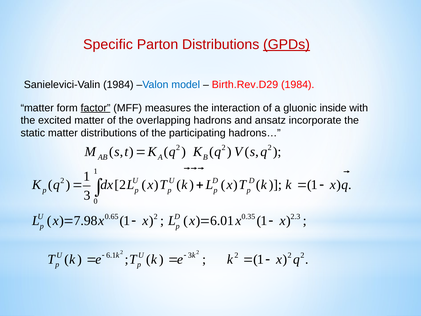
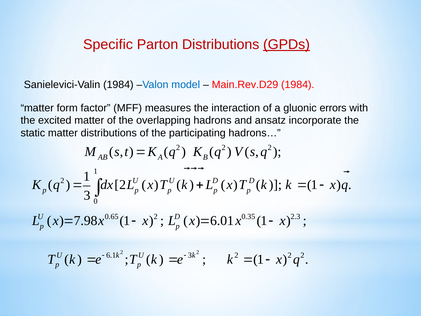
Birth.Rev.D29: Birth.Rev.D29 -> Main.Rev.D29 (245, 85)
factor underline: present -> none (96, 108)
inside: inside -> errors (333, 108)
